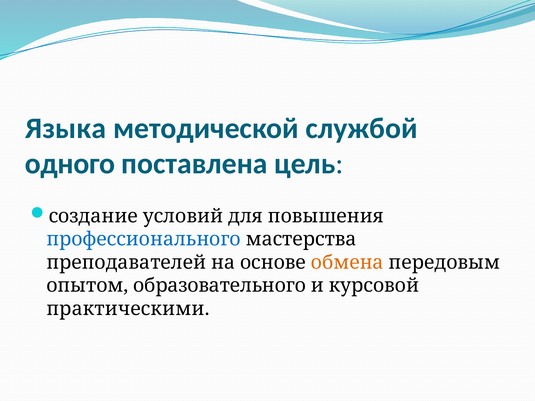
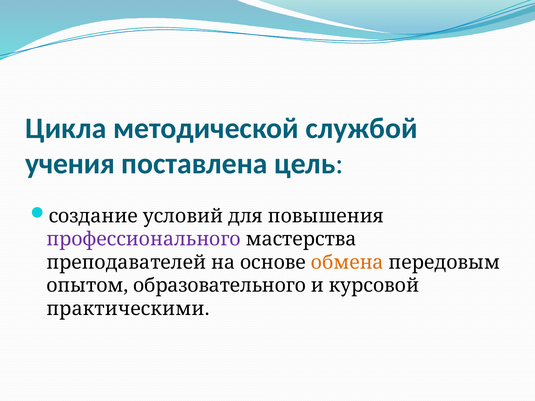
Языка: Языка -> Цикла (66, 128)
одного: одного -> учения (70, 164)
профессионального colour: blue -> purple (144, 239)
